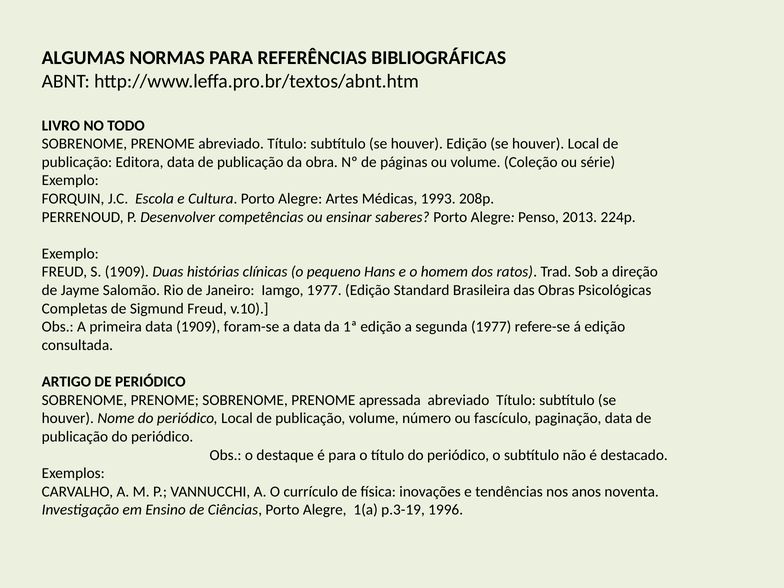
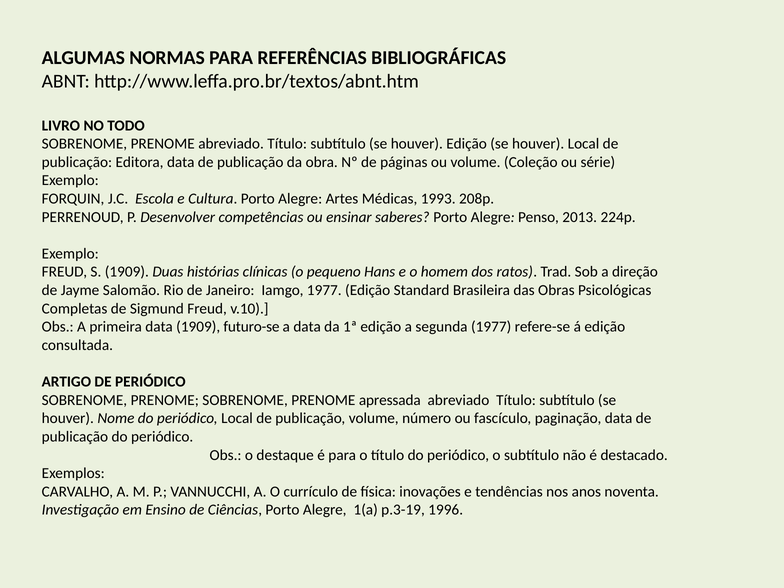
foram-se: foram-se -> futuro-se (252, 327)
